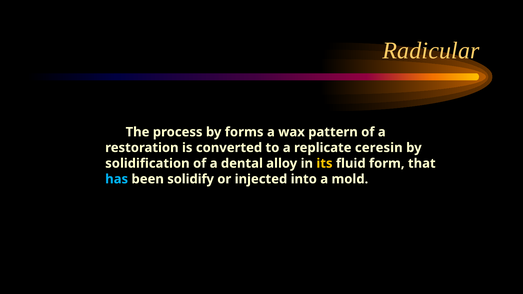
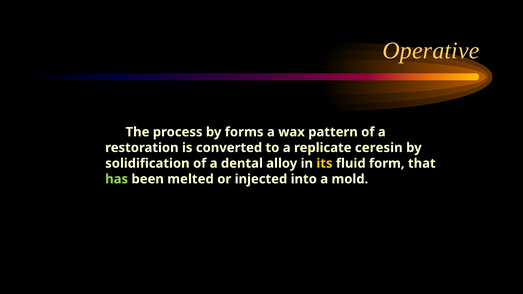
Radicular: Radicular -> Operative (431, 51)
has colour: light blue -> light green (117, 179)
solidify: solidify -> melted (191, 179)
